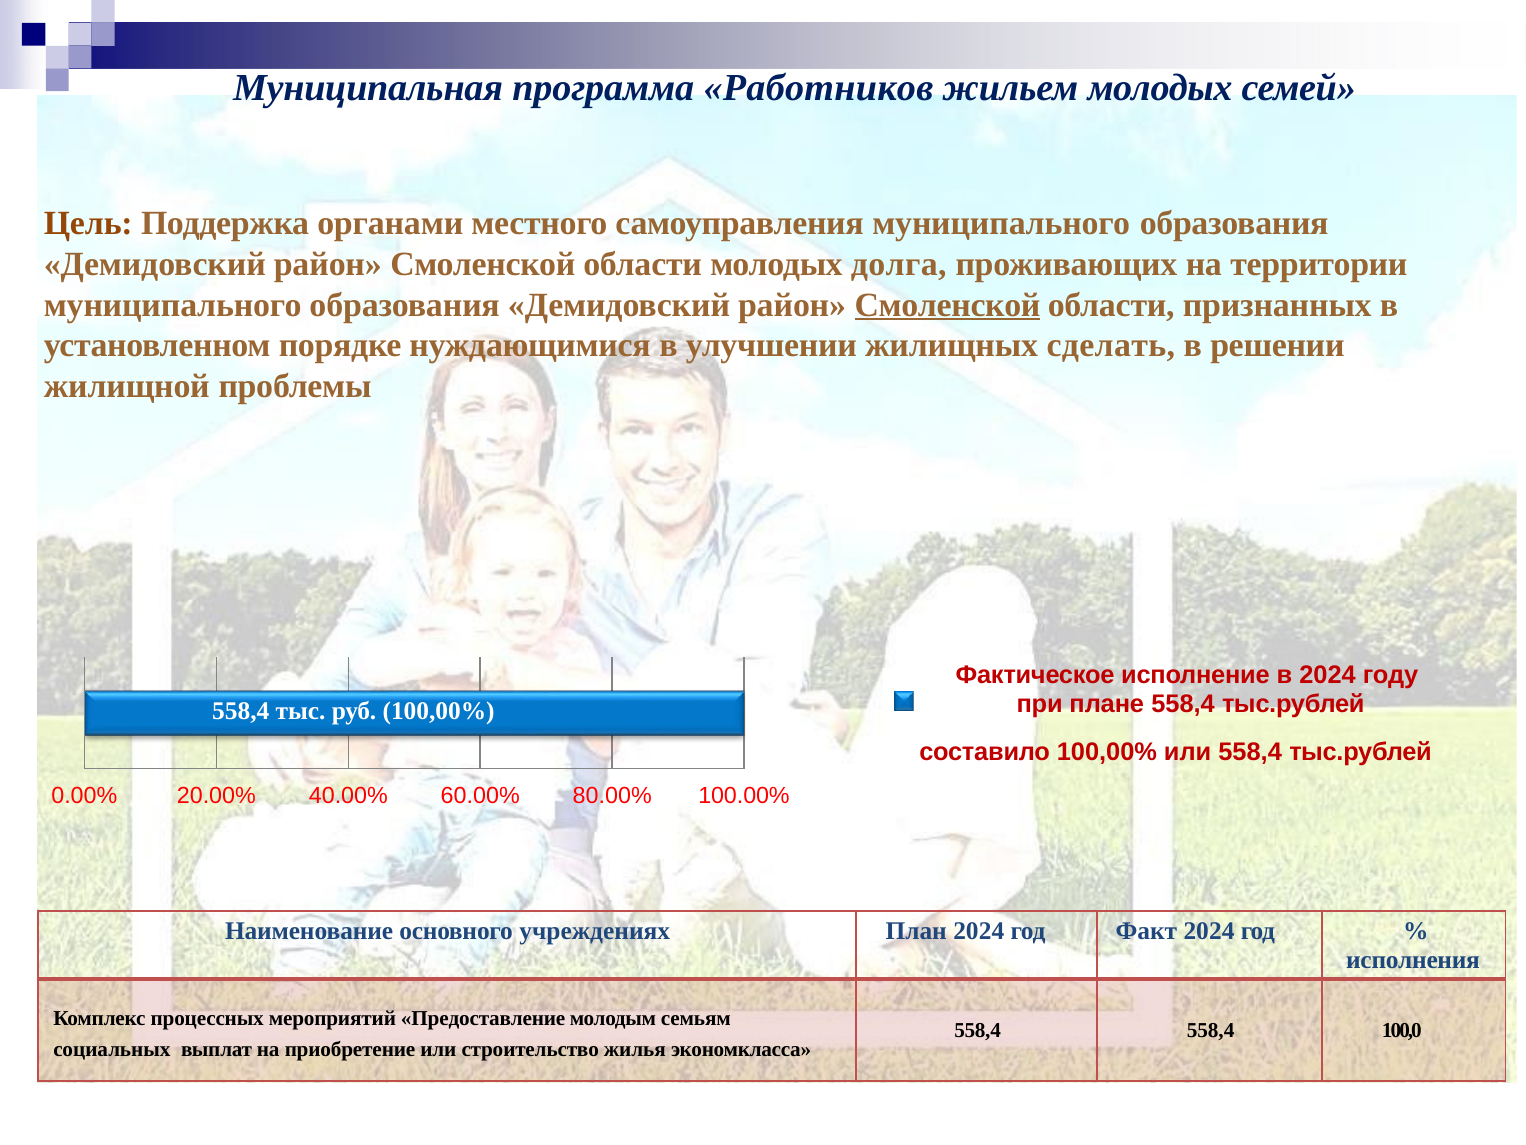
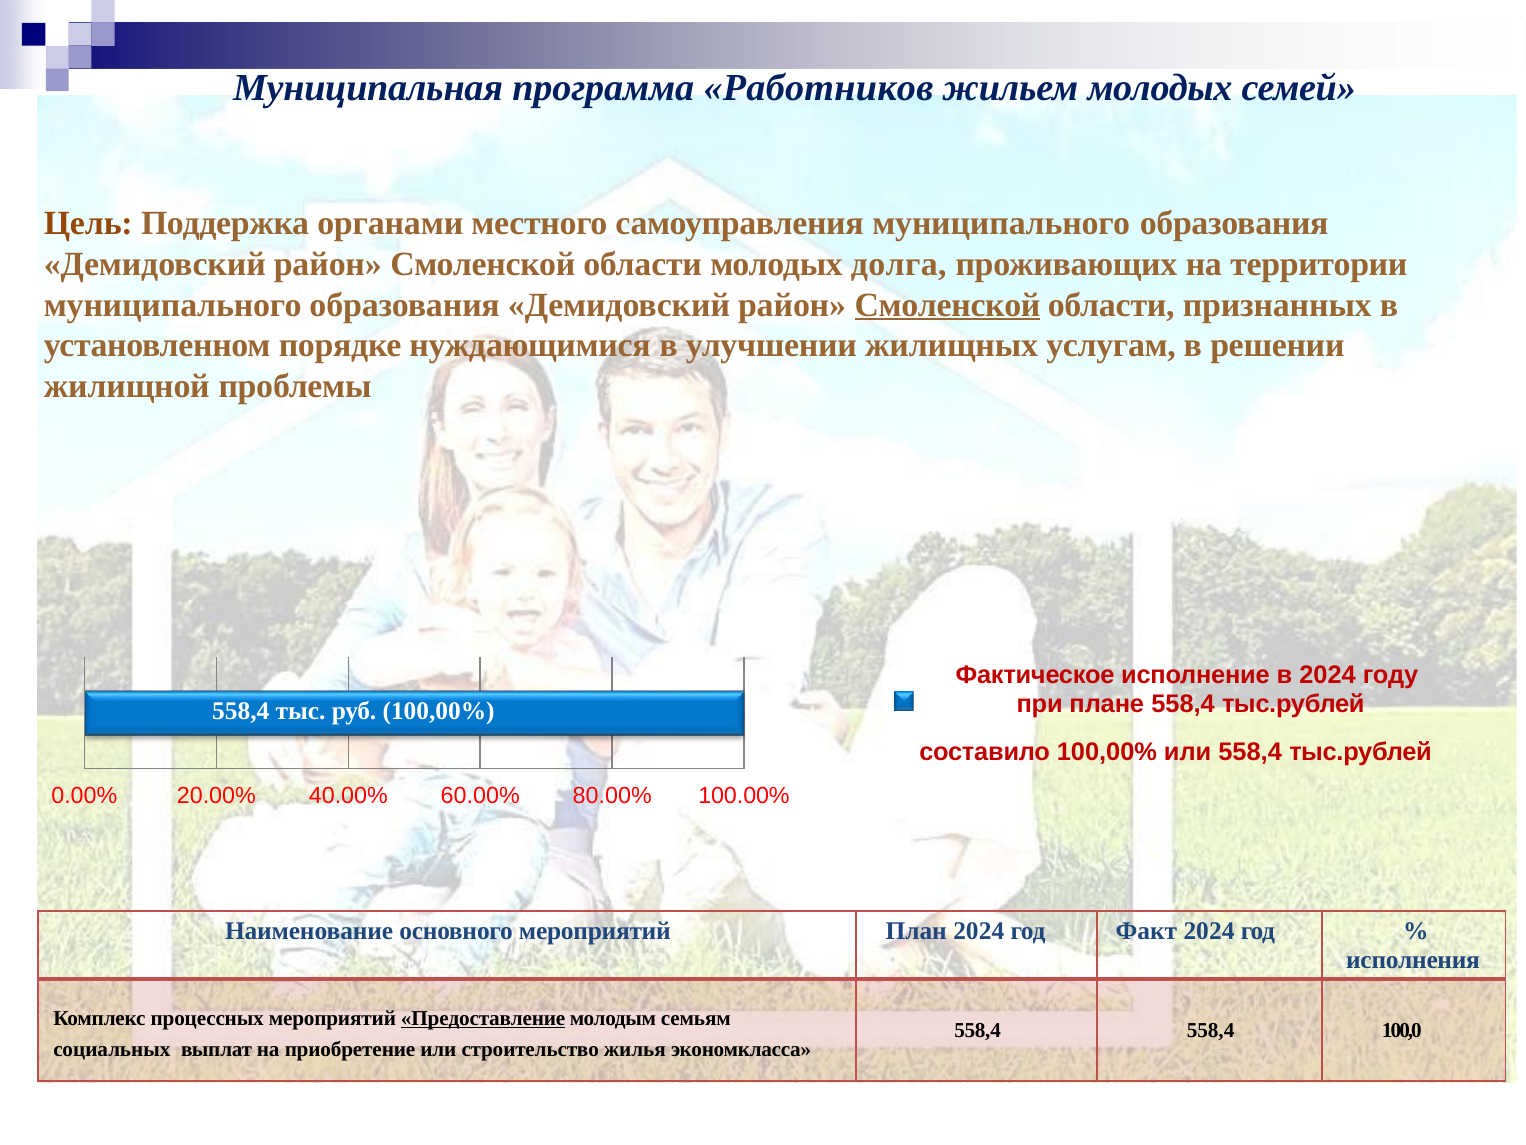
сделать: сделать -> услугам (1111, 345)
основного учреждениях: учреждениях -> мероприятий (595, 931)
Предоставление underline: none -> present (483, 1018)
